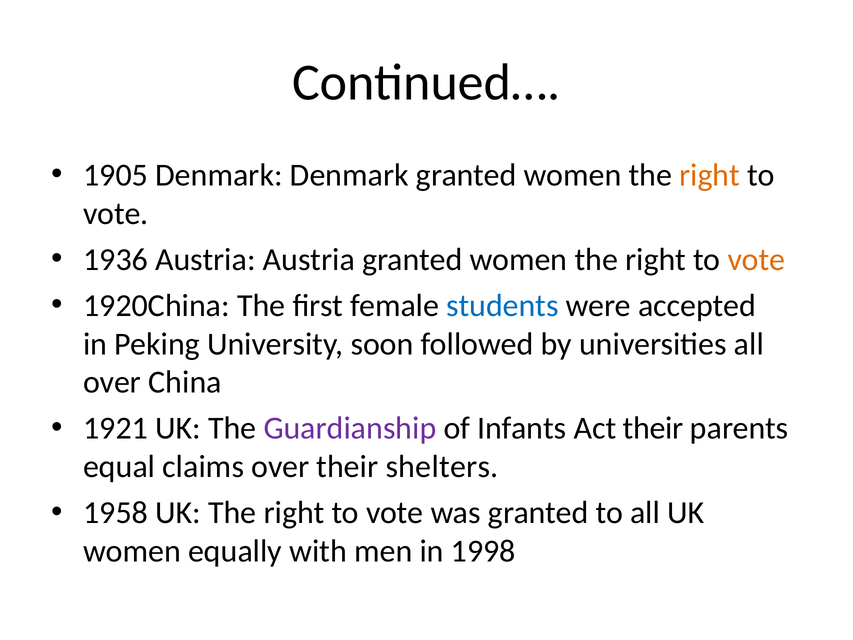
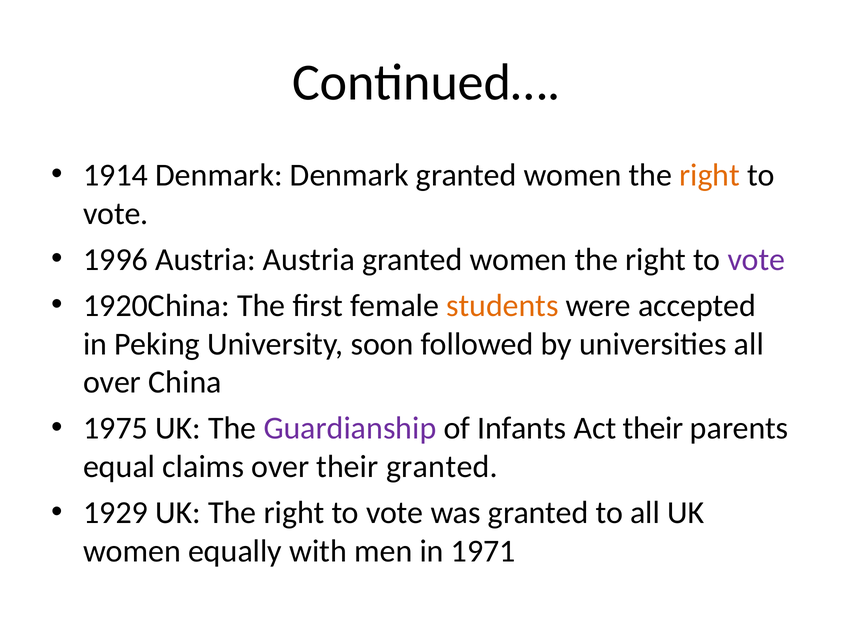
1905: 1905 -> 1914 (116, 175)
1936: 1936 -> 1996 (116, 259)
vote colour: orange -> purple (756, 259)
students colour: blue -> orange (502, 305)
1921: 1921 -> 1975 (116, 428)
their shelters: shelters -> granted (442, 467)
1958: 1958 -> 1929 (116, 513)
1998: 1998 -> 1971 (483, 551)
